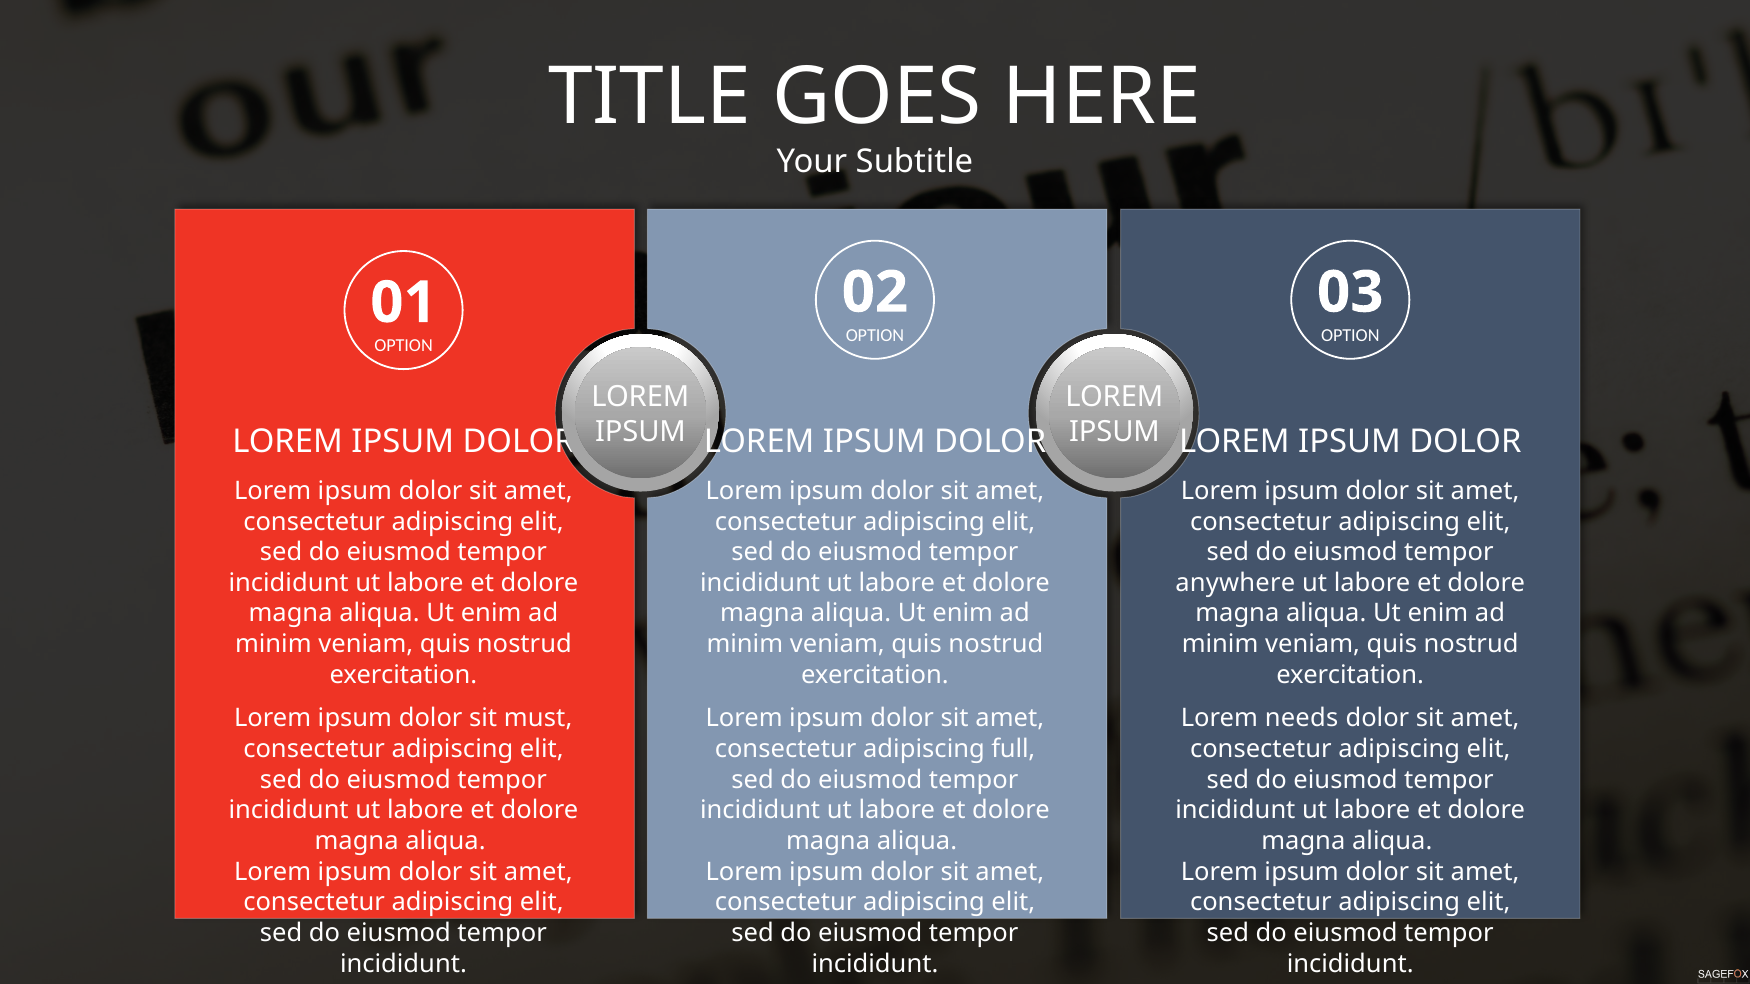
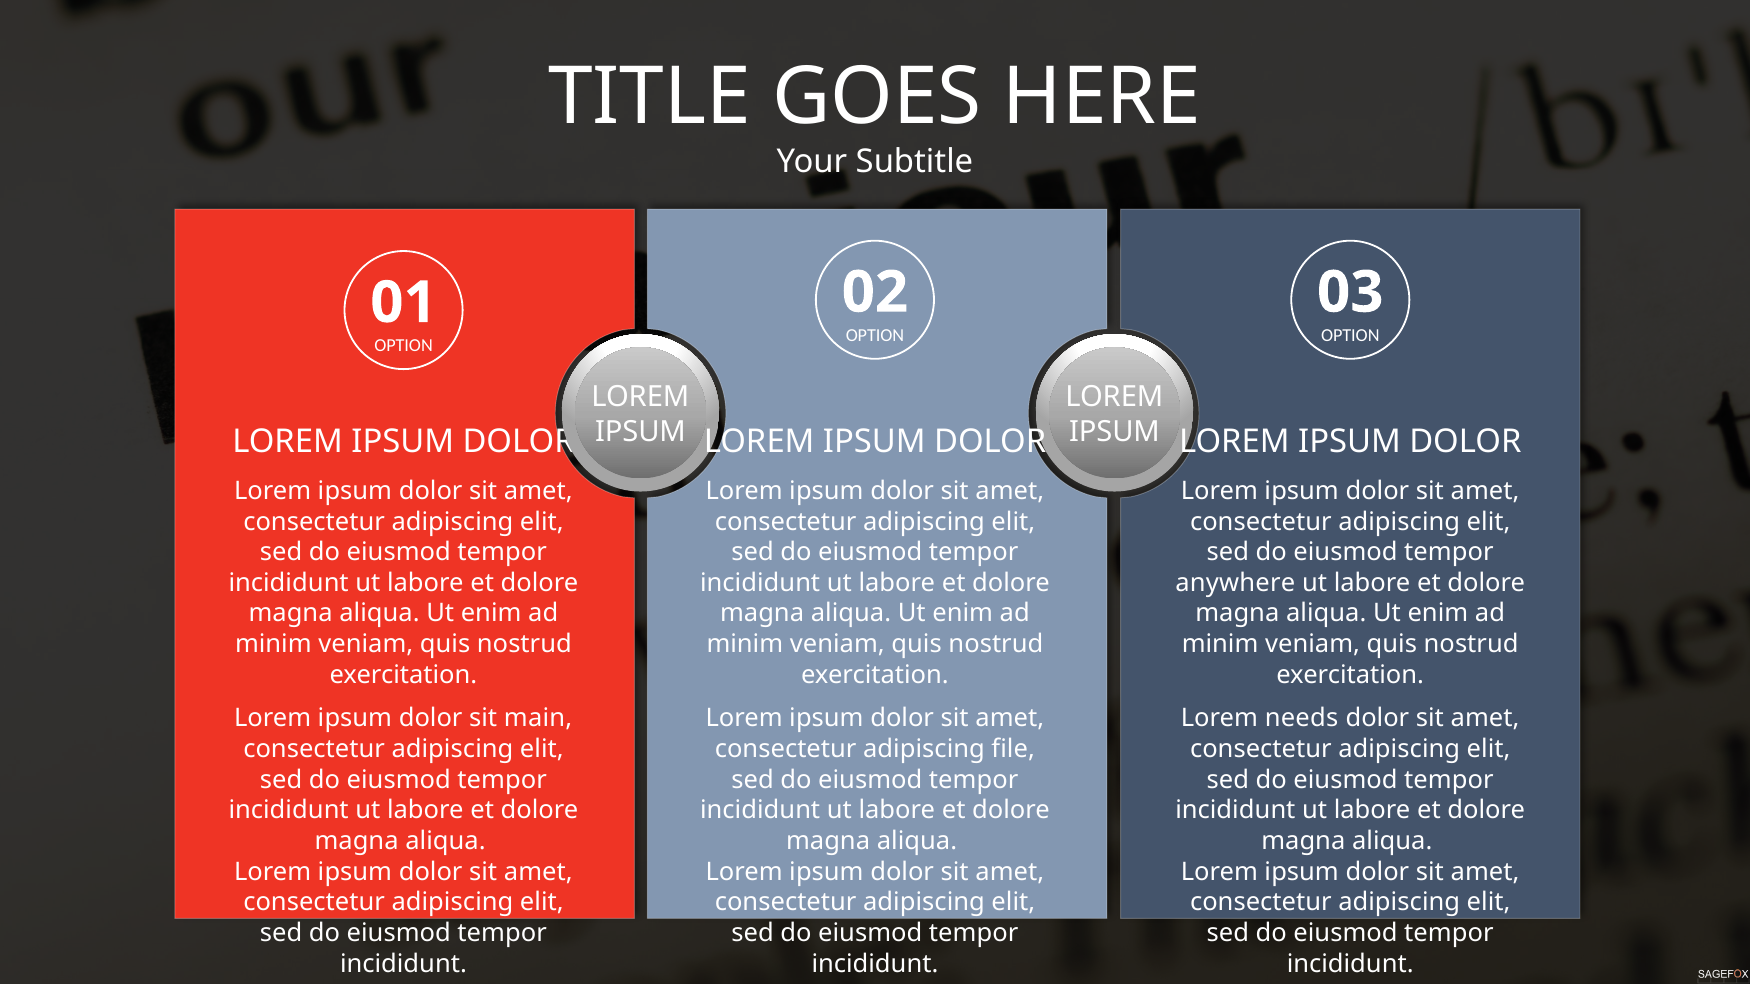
must: must -> main (538, 719)
full: full -> file (1013, 749)
